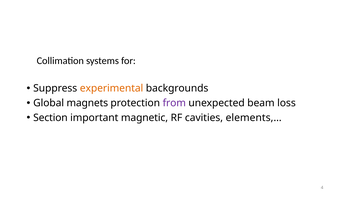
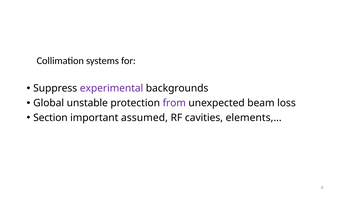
experimental colour: orange -> purple (112, 88)
magnets: magnets -> unstable (87, 103)
magnetic: magnetic -> assumed (144, 118)
